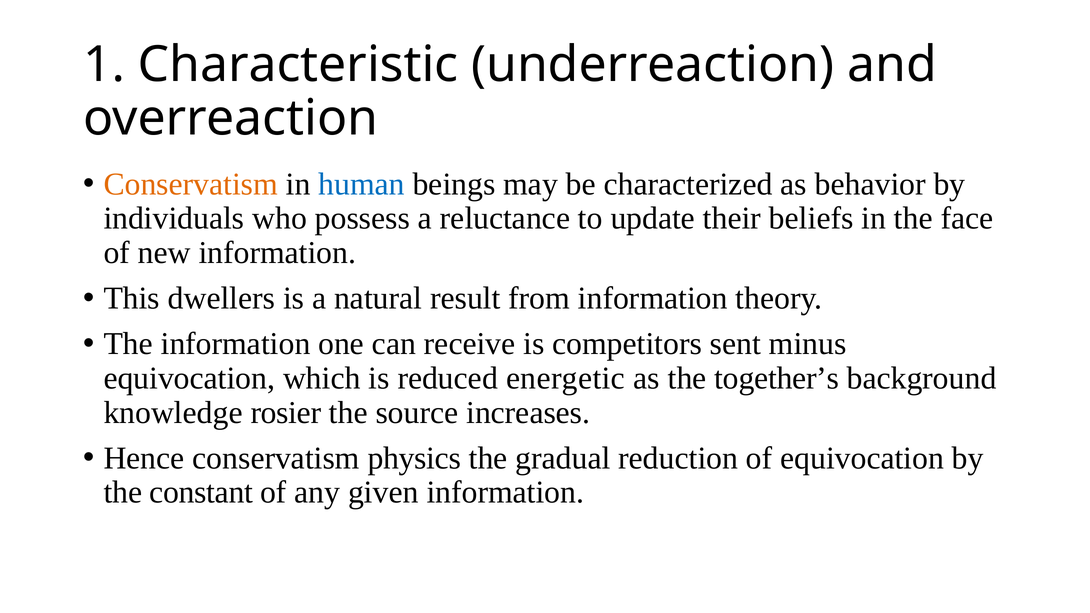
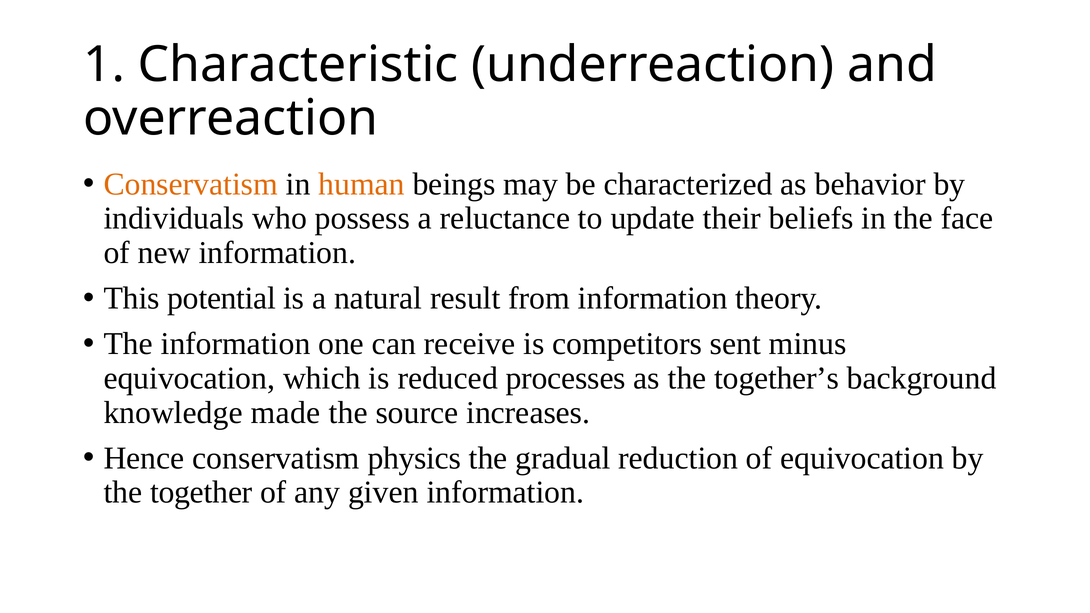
human colour: blue -> orange (362, 184)
dwellers: dwellers -> potential (222, 298)
energetic: energetic -> processes (566, 378)
rosier: rosier -> made (286, 413)
constant: constant -> together (201, 493)
